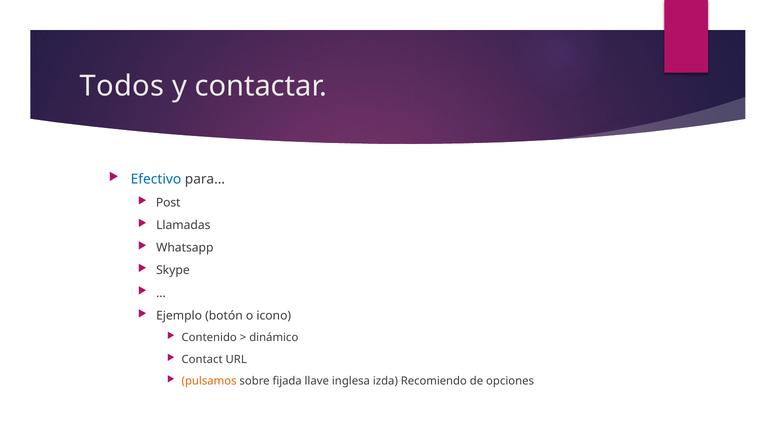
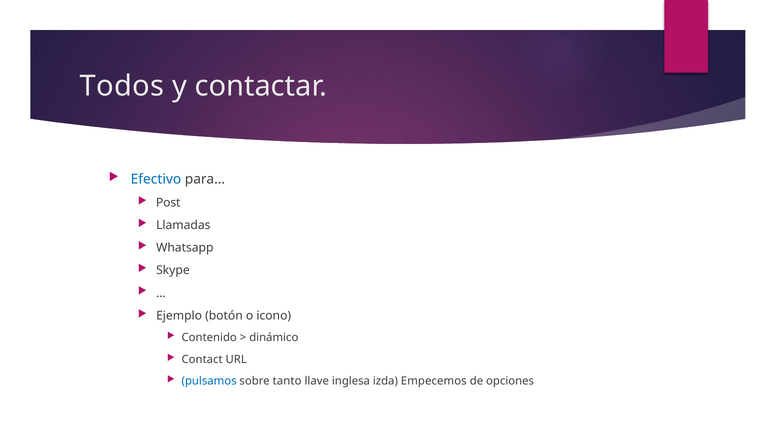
pulsamos colour: orange -> blue (209, 381)
fijada: fijada -> tanto (287, 381)
Recomiendo: Recomiendo -> Empecemos (434, 381)
